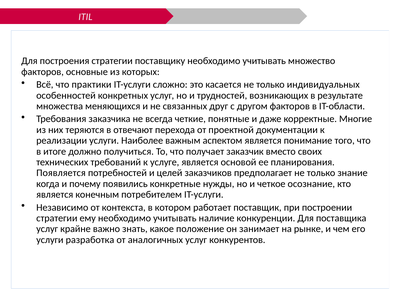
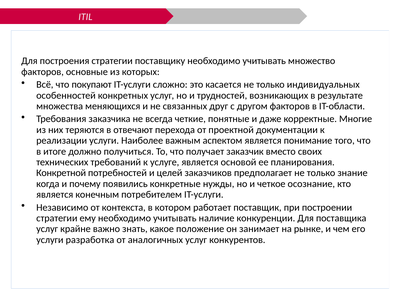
практики: практики -> покупают (92, 85)
Появляется: Появляется -> Конкретной (61, 173)
